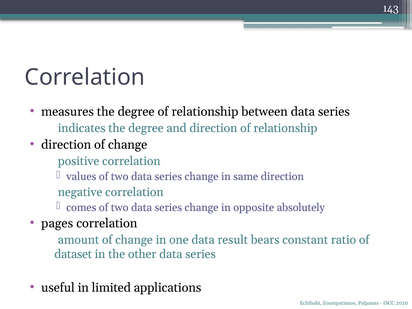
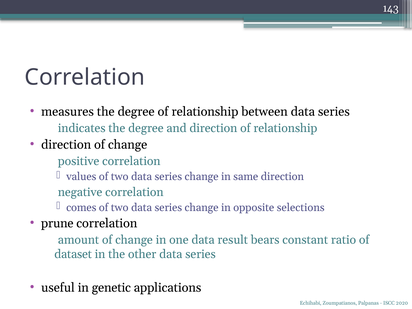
absolutely: absolutely -> selections (301, 207)
pages: pages -> prune (57, 223)
limited: limited -> genetic (111, 288)
